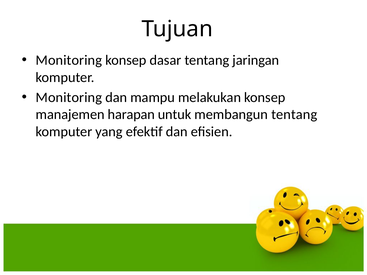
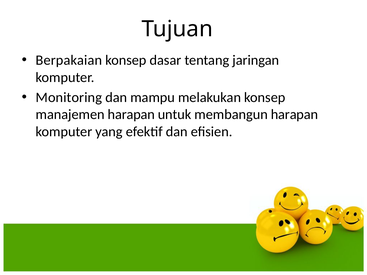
Monitoring: Monitoring -> Berpakaian (69, 60)
membangun tentang: tentang -> harapan (294, 115)
